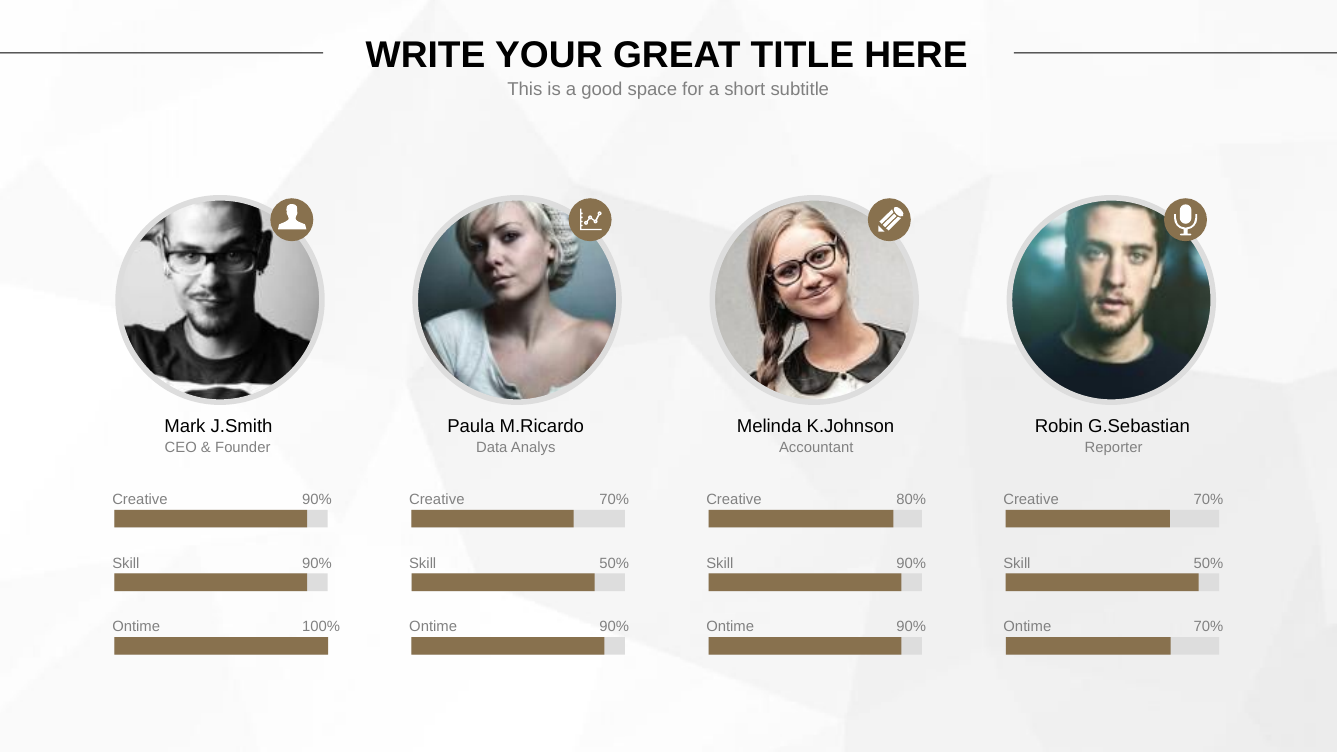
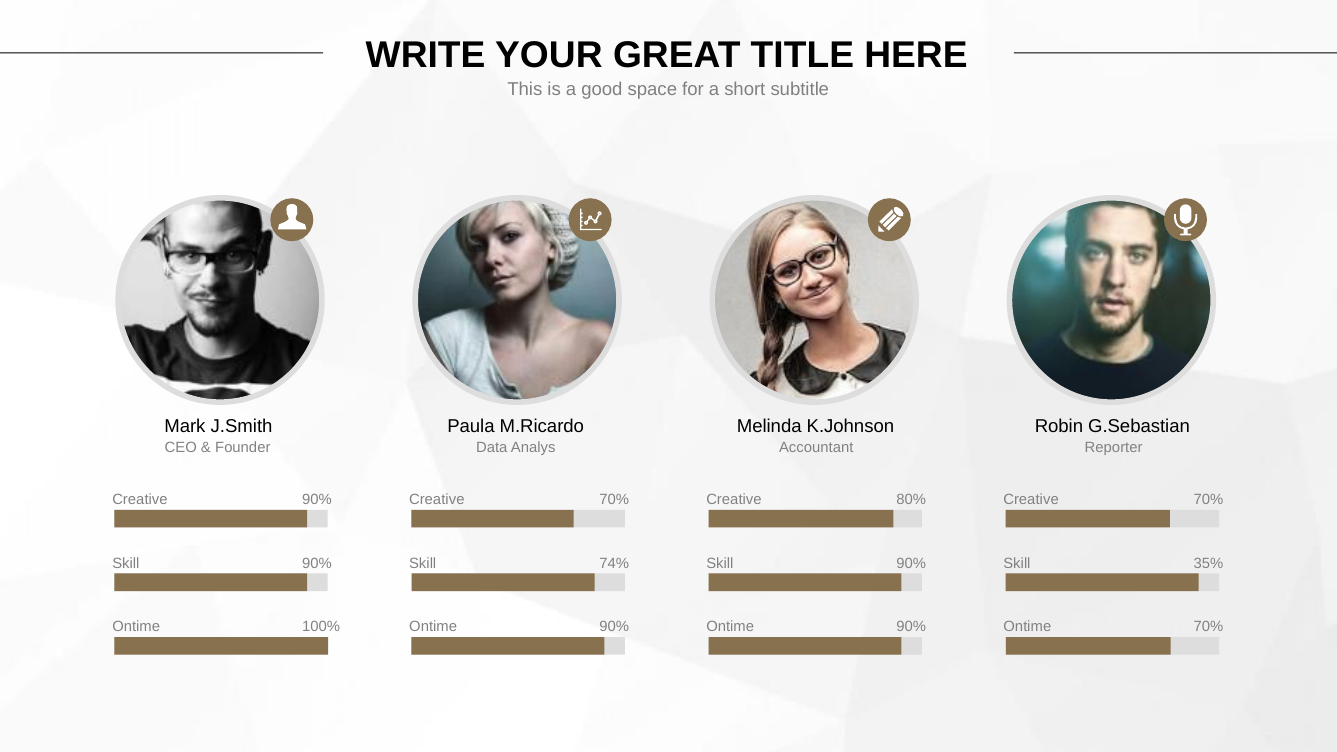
50%: 50% -> 74% (614, 563)
50%: 50% -> 35% (1208, 563)
